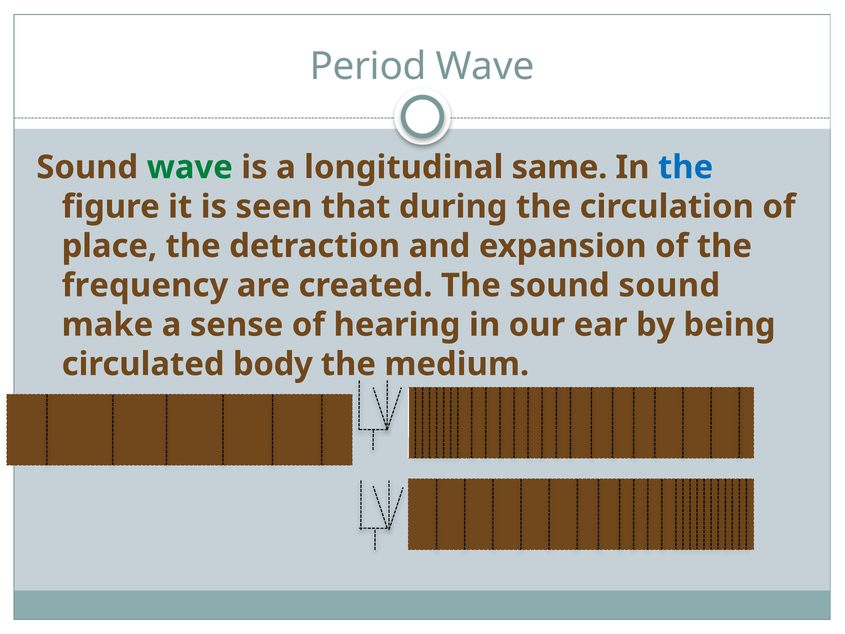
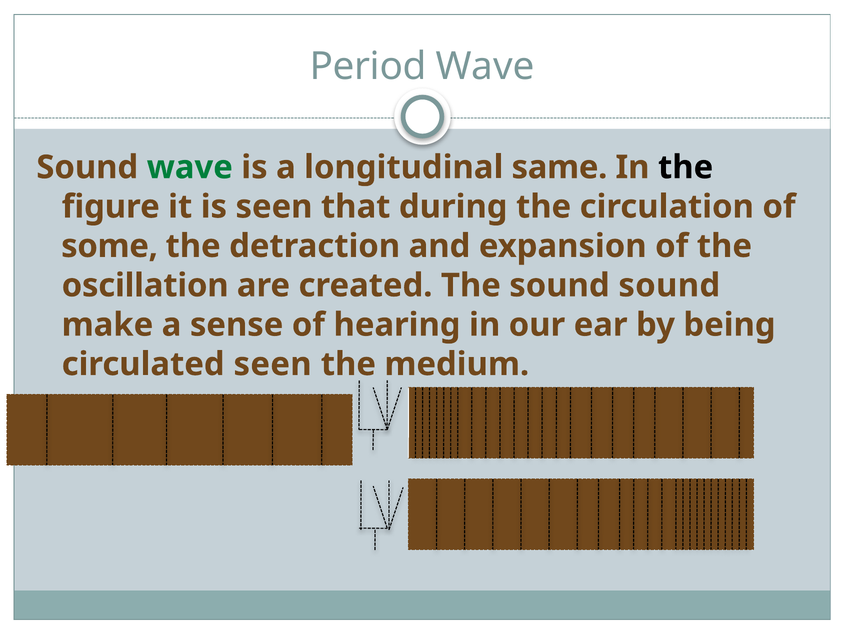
the colour: blue -> black (686, 167)
place: place -> some (110, 246)
frequency: frequency -> oscillation (145, 285)
circulated body: body -> seen (273, 364)
